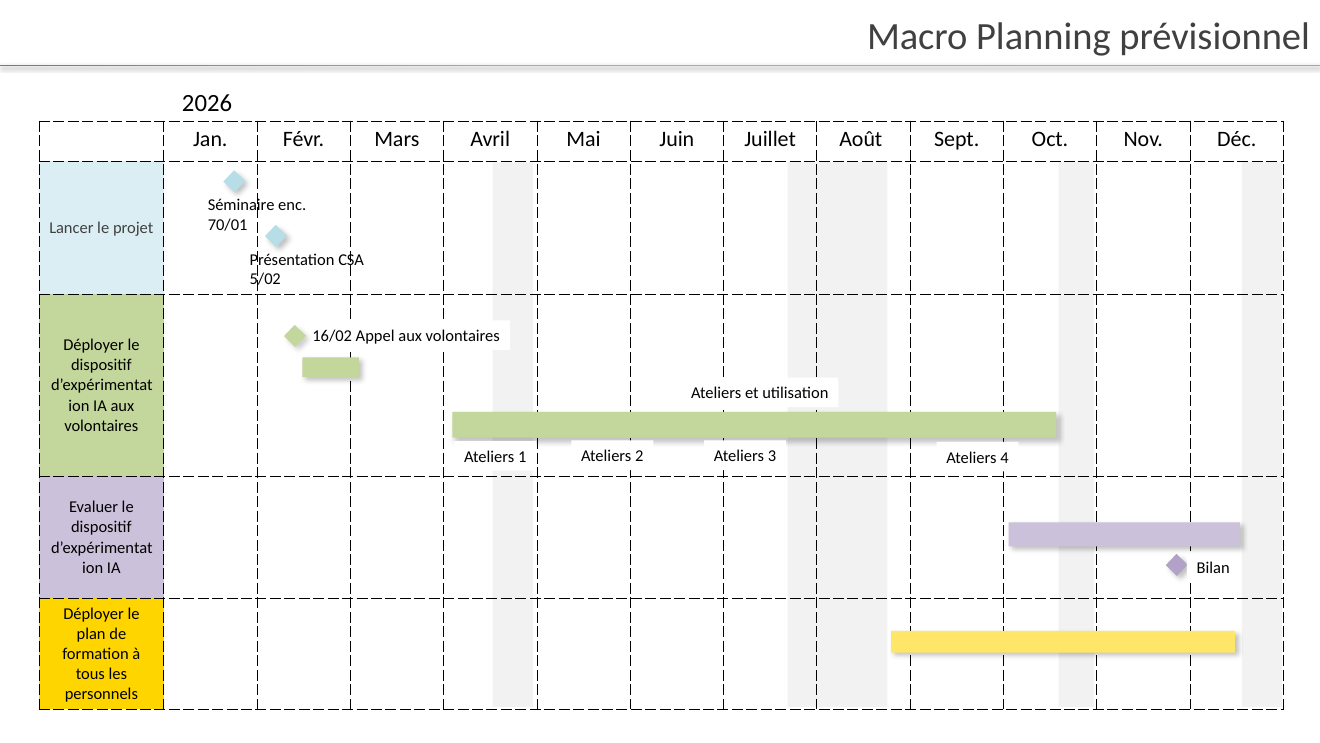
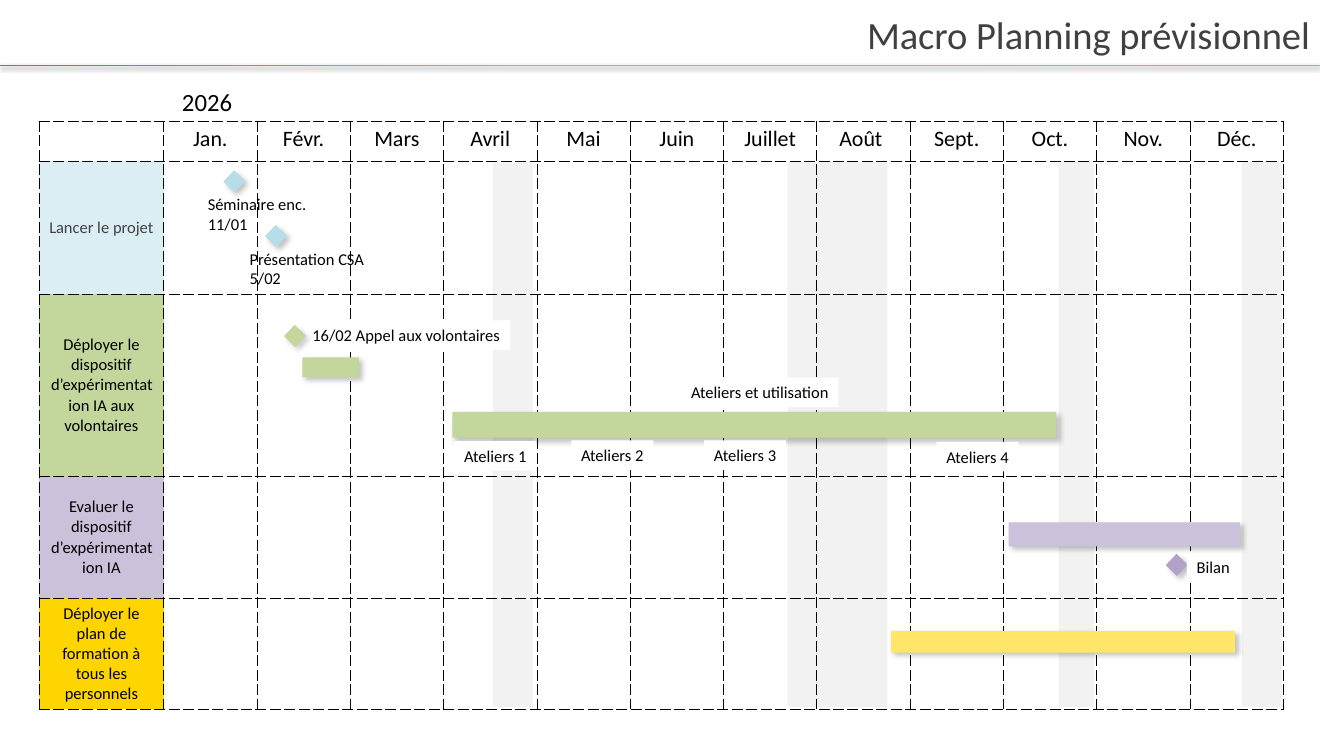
70/01: 70/01 -> 11/01 (228, 225)
